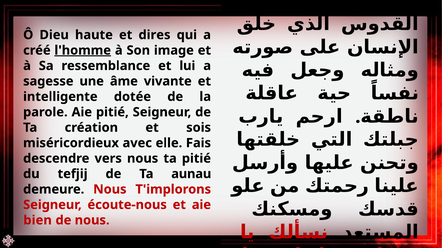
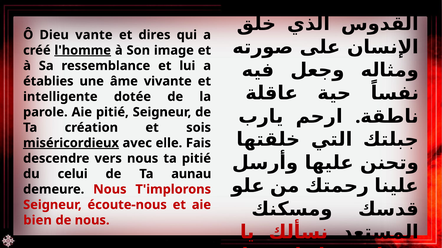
haute: haute -> vante (94, 35)
sagesse: sagesse -> établies (48, 81)
miséricordieux underline: none -> present (71, 143)
tefjij: tefjij -> celui (73, 174)
